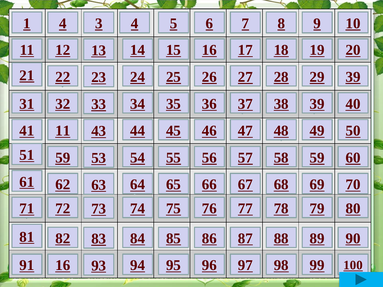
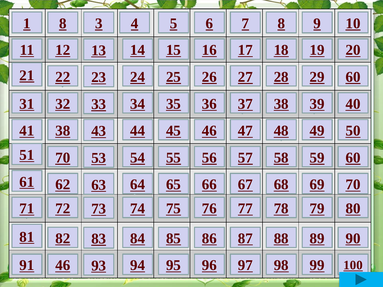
4: 4 -> 8 (63, 23)
22 39: 39 -> 60 (353, 77)
11: 11 -> 38 (63, 131)
51 59: 59 -> 70 (63, 158)
16: 16 -> 46 (63, 266)
